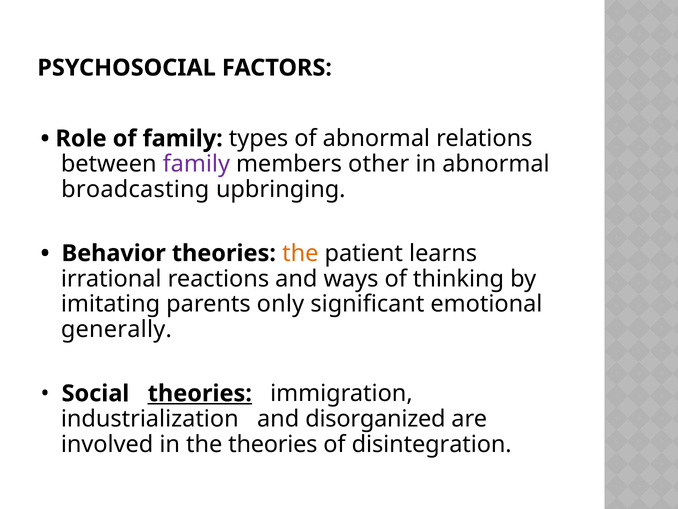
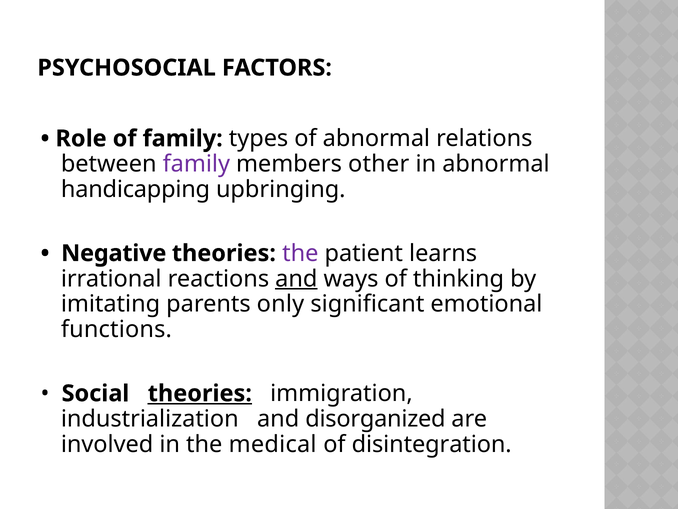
broadcasting: broadcasting -> handicapping (136, 189)
Behavior: Behavior -> Negative (114, 253)
the colour: orange -> purple (300, 253)
and underline: none -> present (296, 278)
generally: generally -> functions (116, 329)
the theories: theories -> medical (273, 444)
